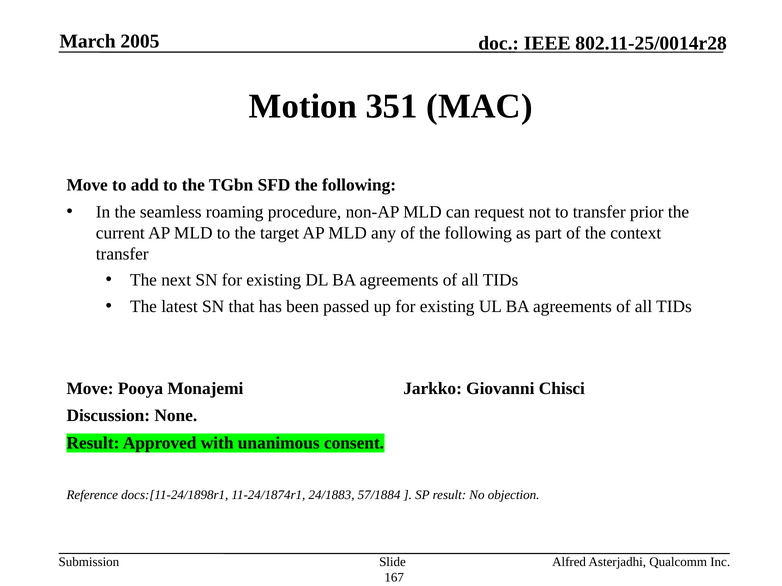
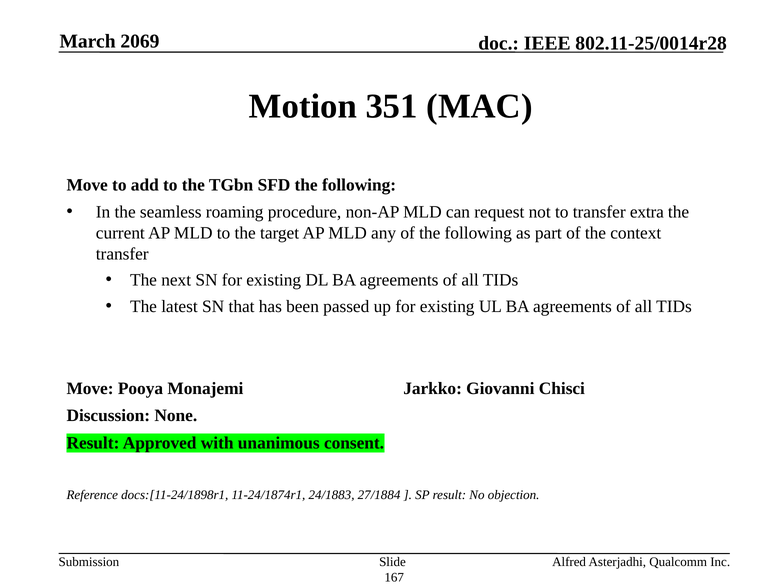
2005: 2005 -> 2069 (140, 41)
prior: prior -> extra (647, 212)
57/1884: 57/1884 -> 27/1884 (379, 495)
